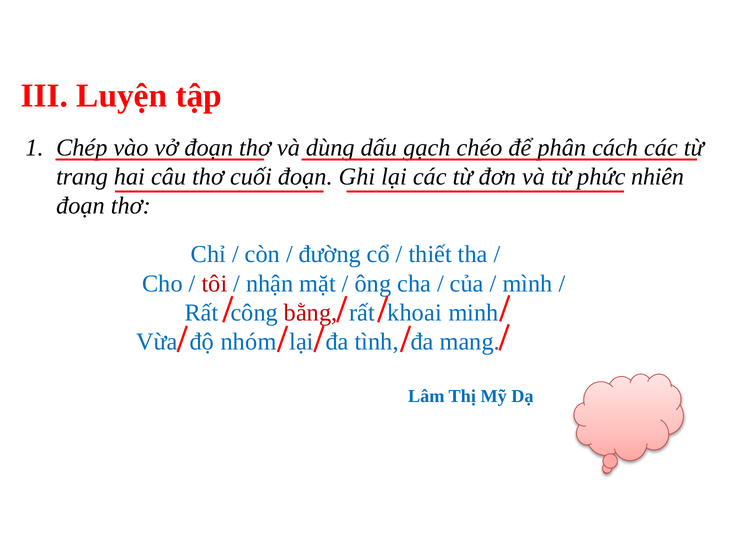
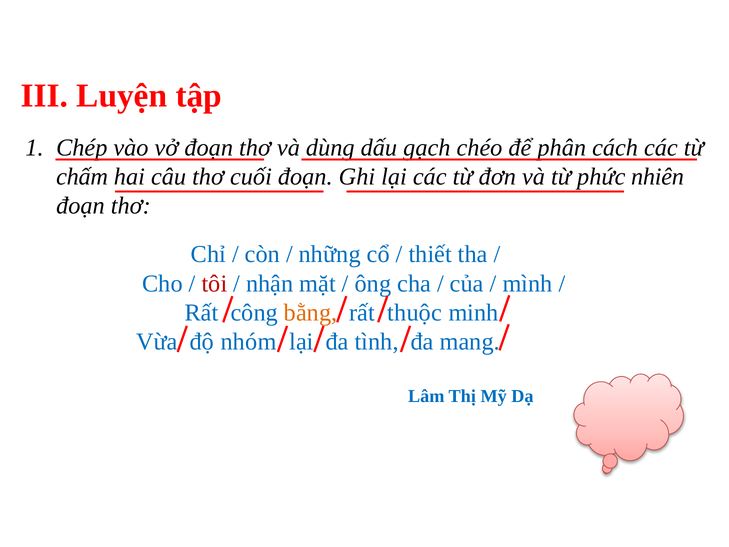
trang: trang -> chấm (82, 177)
đường: đường -> những (330, 254)
bằng colour: red -> orange (311, 313)
khoai: khoai -> thuộc (415, 313)
